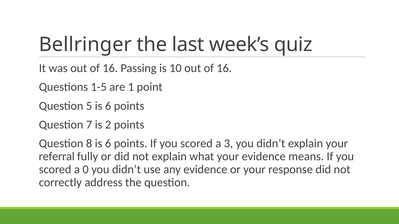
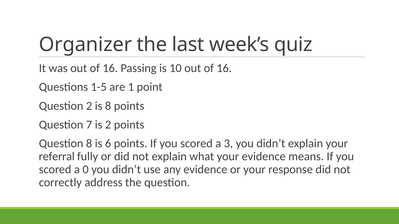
Bellringer: Bellringer -> Organizer (85, 45)
Question 5: 5 -> 2 (89, 106)
6: 6 -> 8 (108, 106)
